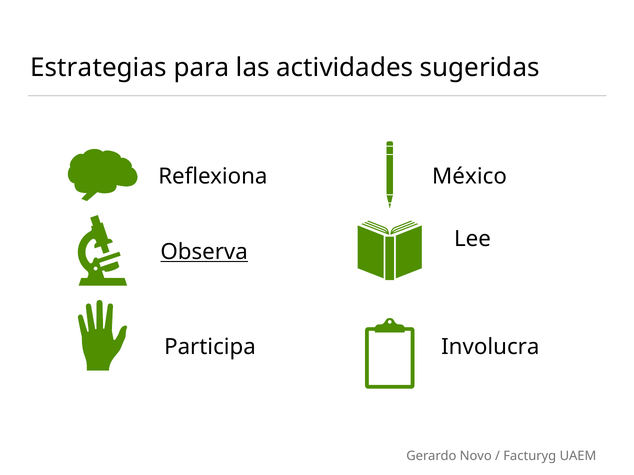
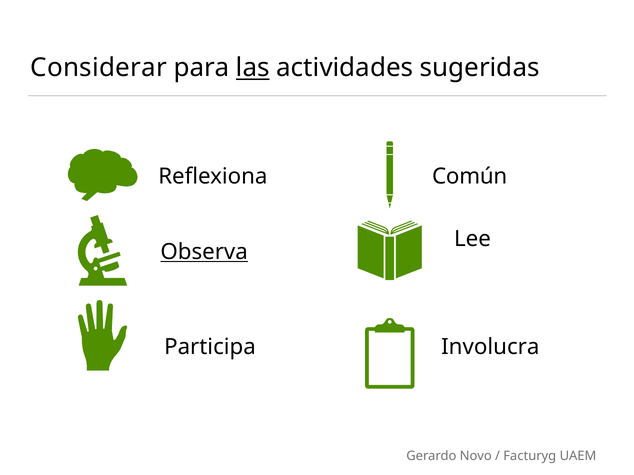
Estrategias: Estrategias -> Considerar (99, 68)
las underline: none -> present (253, 68)
México: México -> Común (470, 177)
